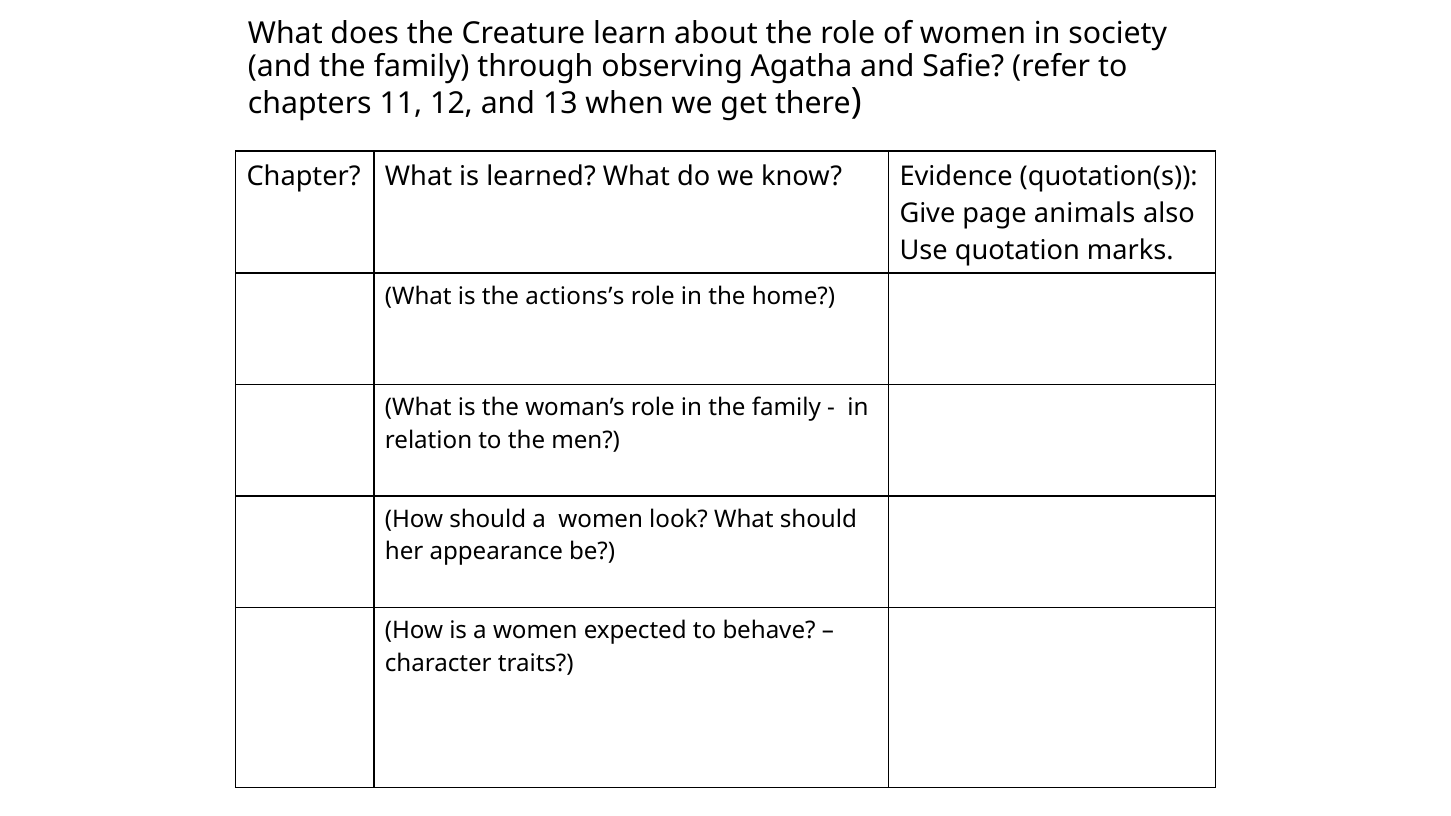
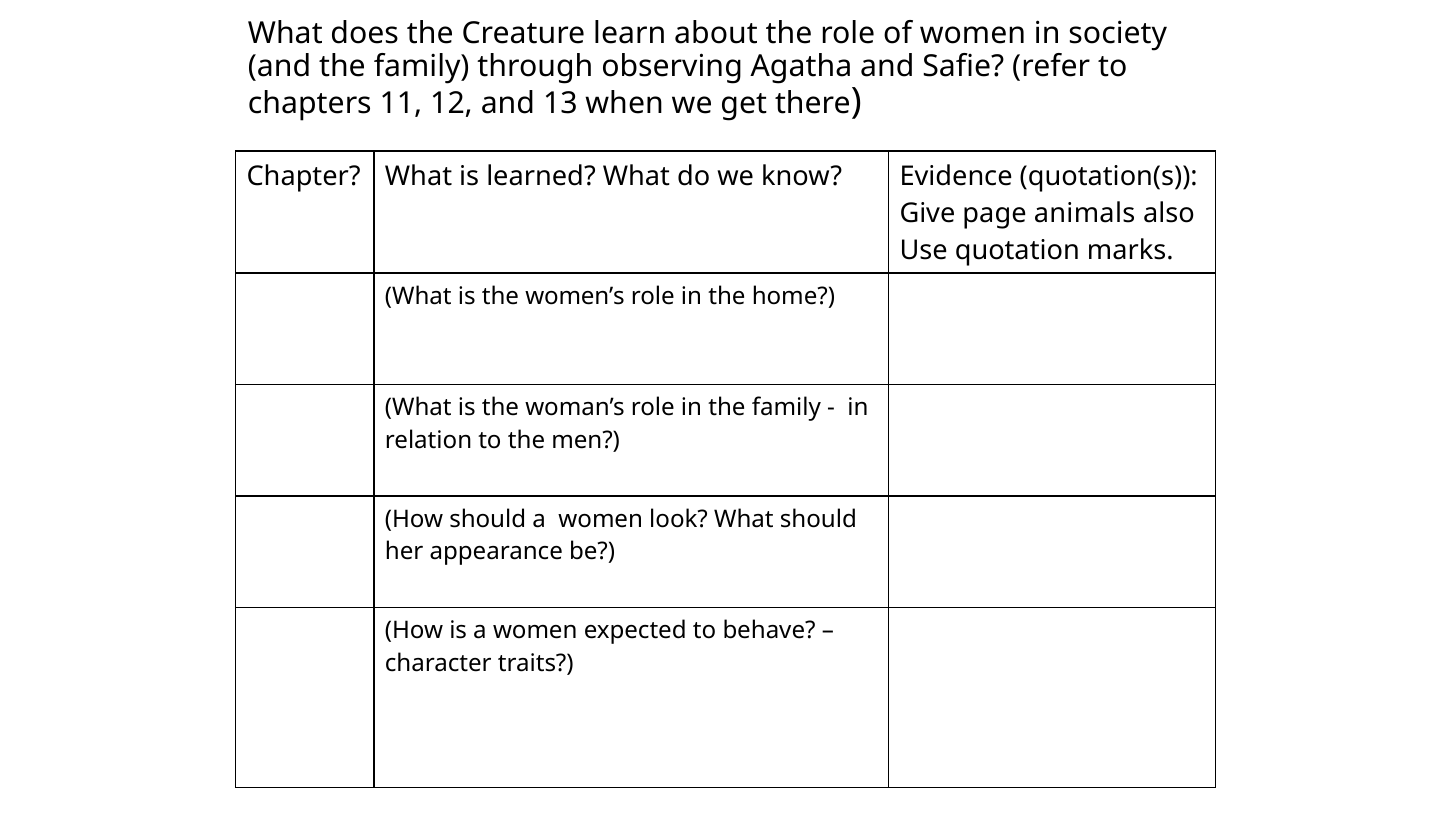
actions’s: actions’s -> women’s (575, 296)
